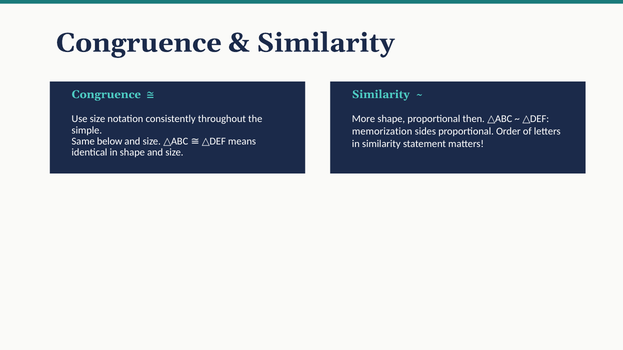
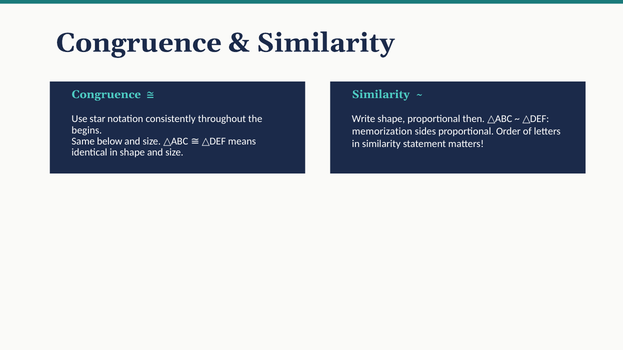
Use size: size -> star (98, 119)
More: More -> Write (364, 119)
simple: simple -> begins (87, 130)
